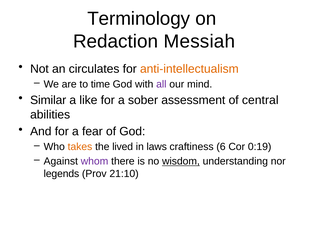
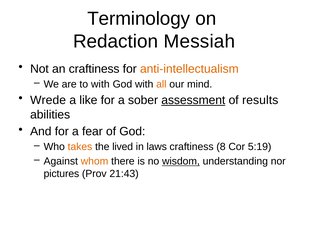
an circulates: circulates -> craftiness (94, 69)
to time: time -> with (100, 84)
all colour: purple -> orange (161, 84)
Similar: Similar -> Wrede (48, 100)
assessment underline: none -> present (193, 100)
central: central -> results (260, 100)
6: 6 -> 8 (221, 147)
0:19: 0:19 -> 5:19 (260, 147)
whom colour: purple -> orange (95, 161)
legends: legends -> pictures (61, 173)
21:10: 21:10 -> 21:43 (124, 173)
